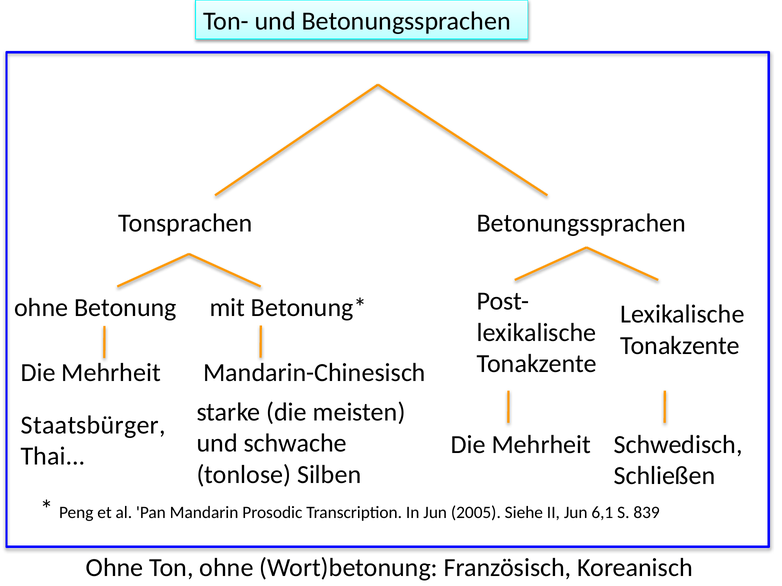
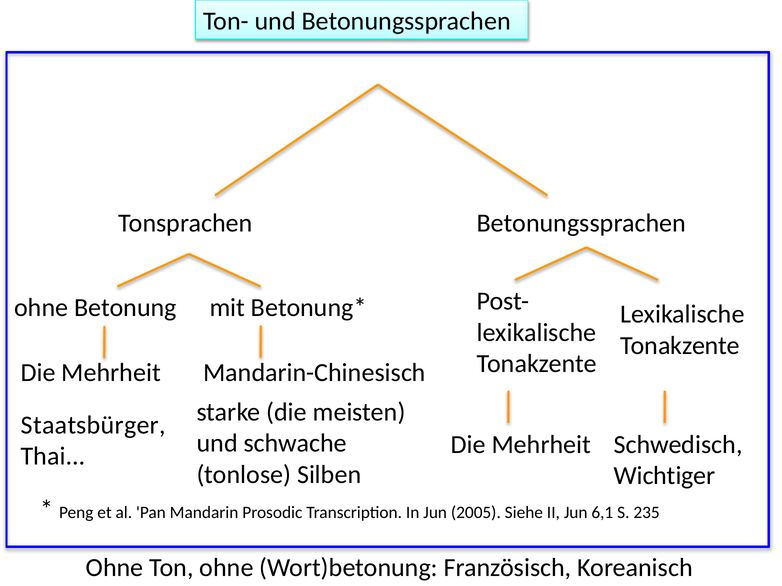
Schließen: Schließen -> Wichtiger (665, 476)
839: 839 -> 235 (647, 513)
